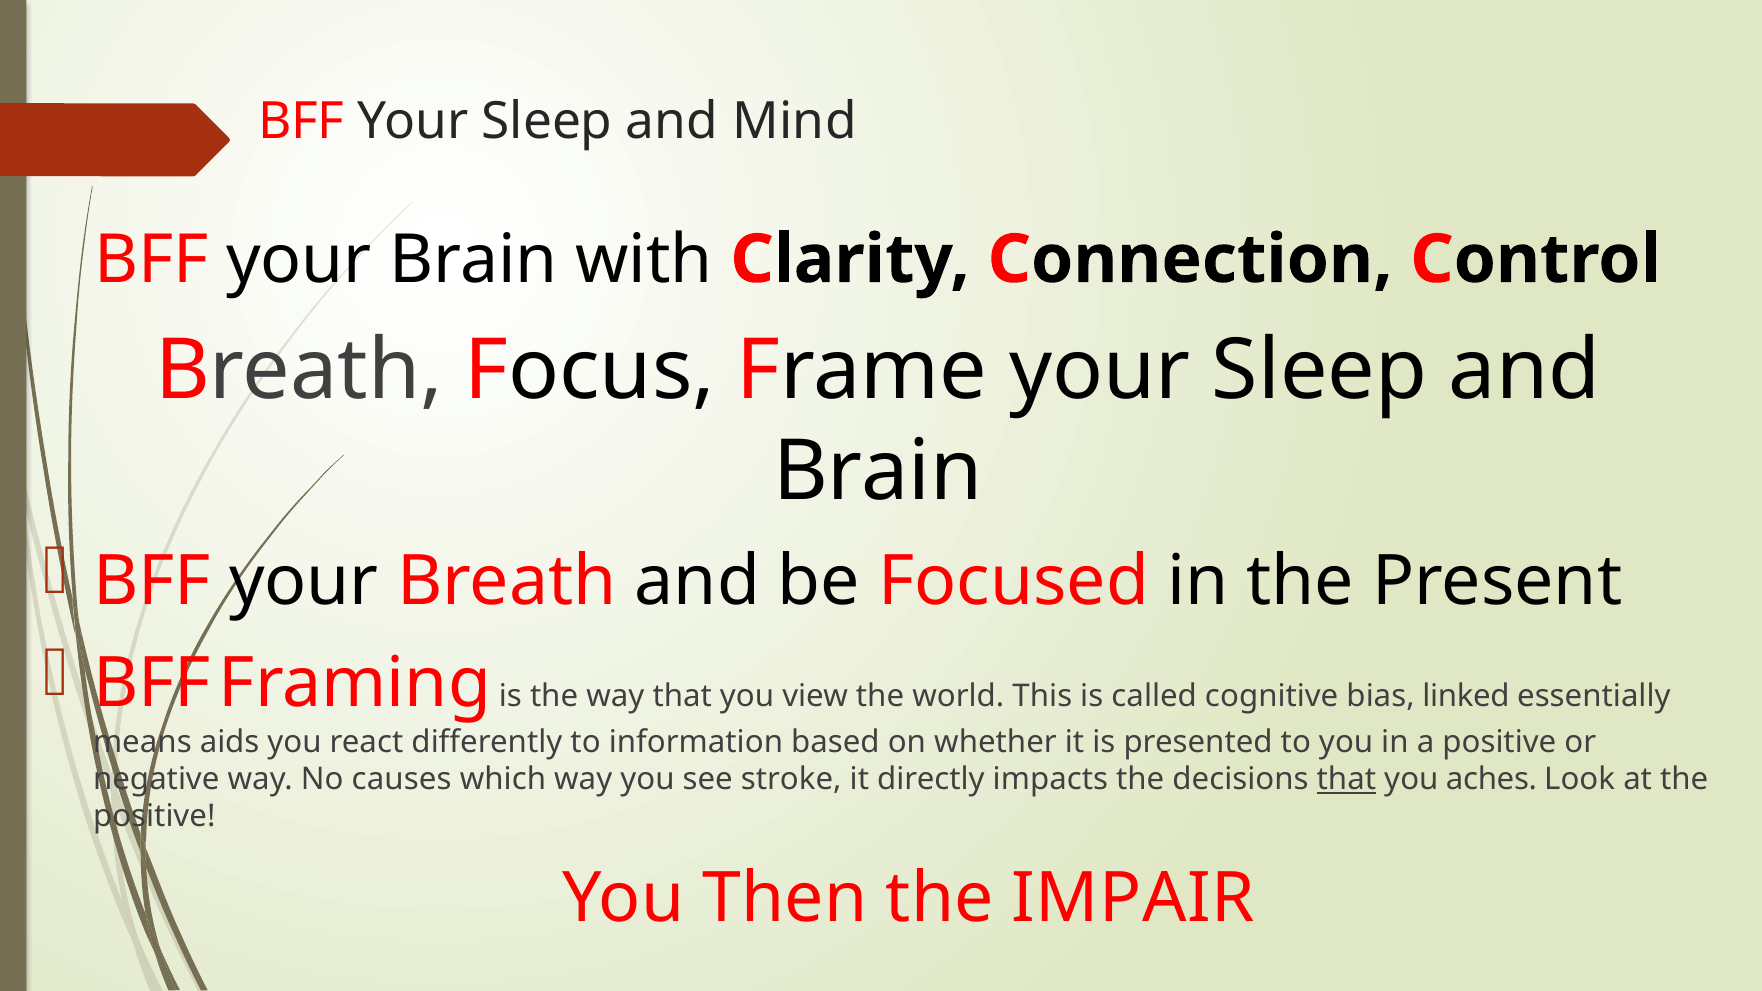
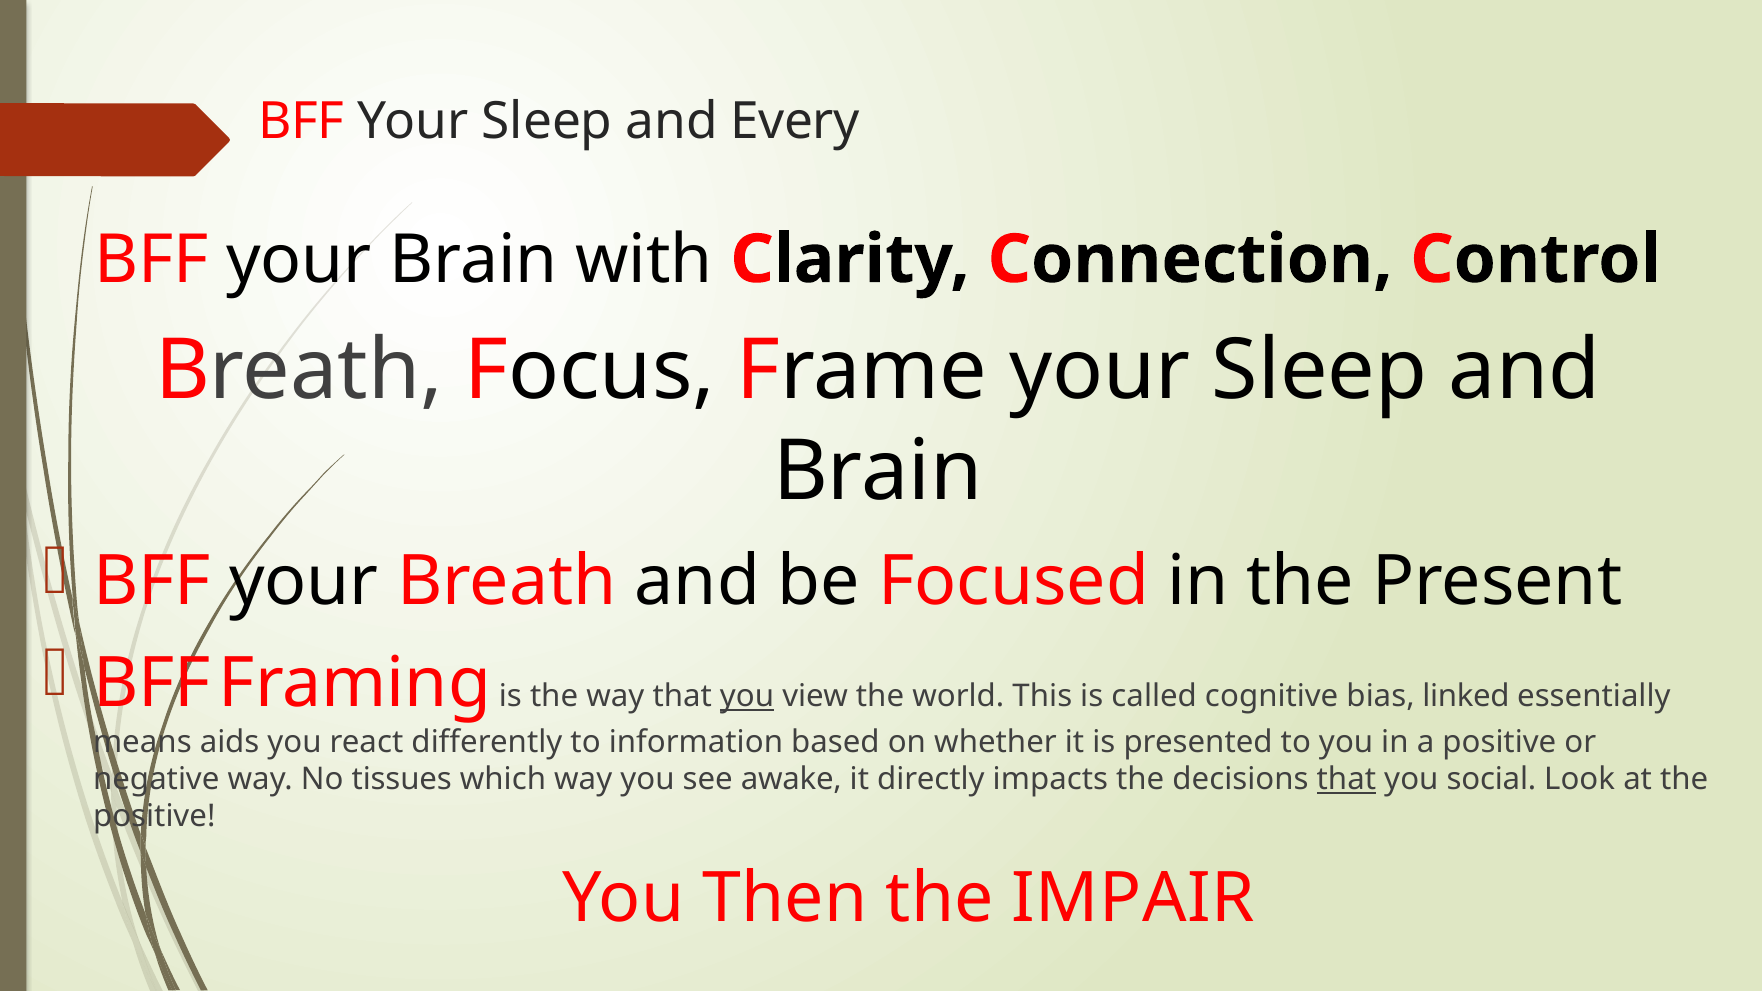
Mind: Mind -> Every (795, 121)
you underline: none -> present (747, 697)
causes: causes -> tissues (402, 779)
stroke: stroke -> awake (791, 779)
aches: aches -> social (1491, 779)
